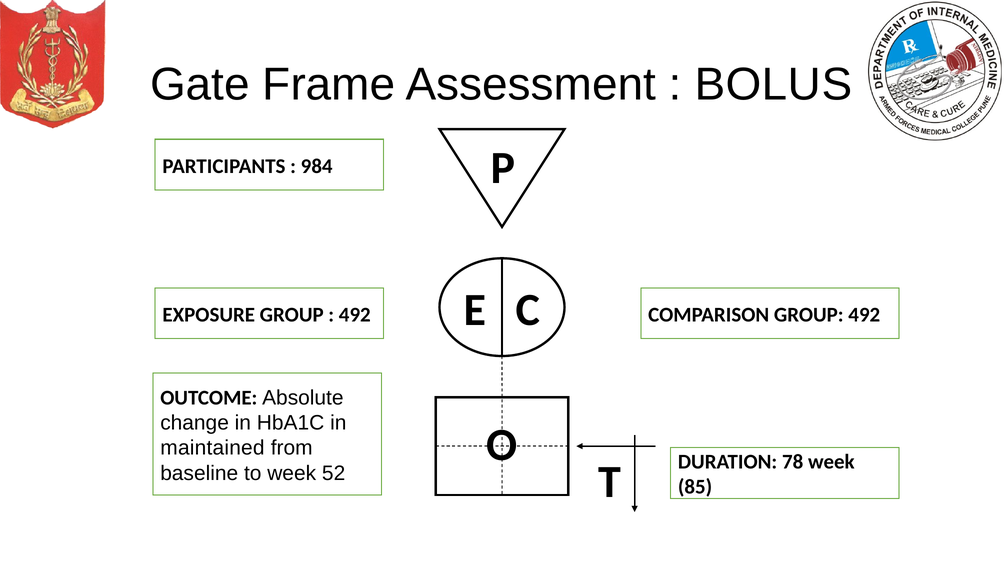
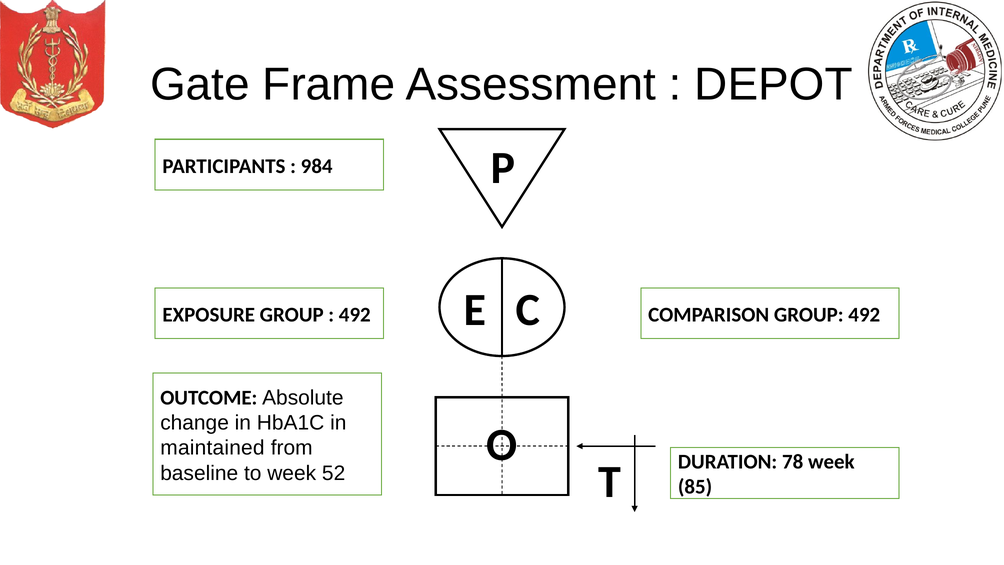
BOLUS: BOLUS -> DEPOT (774, 84)
